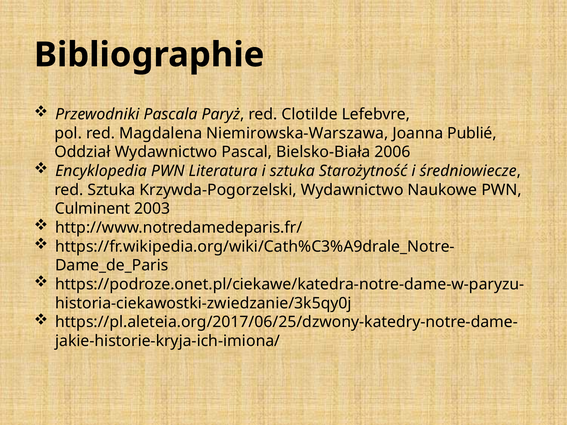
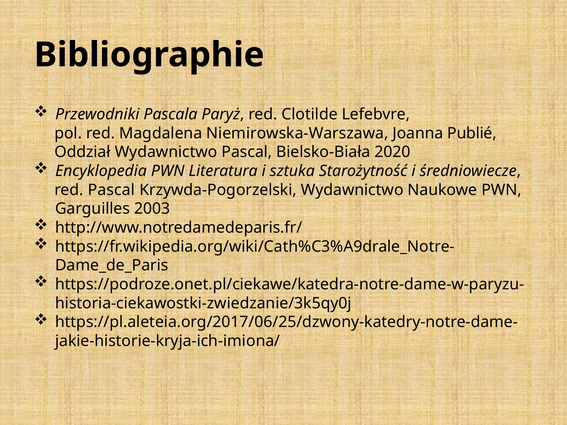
2006: 2006 -> 2020 (392, 152)
red Sztuka: Sztuka -> Pascal (111, 190)
Culminent: Culminent -> Garguilles (93, 209)
